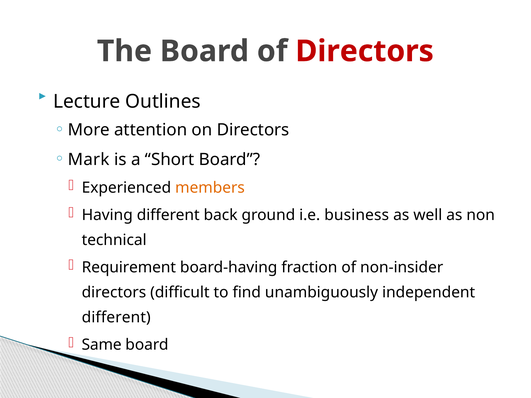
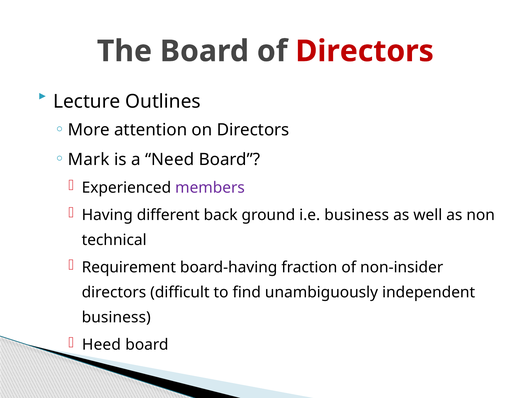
Short: Short -> Need (170, 160)
members colour: orange -> purple (210, 188)
different: different -> business (116, 318)
Same: Same -> Heed (101, 345)
